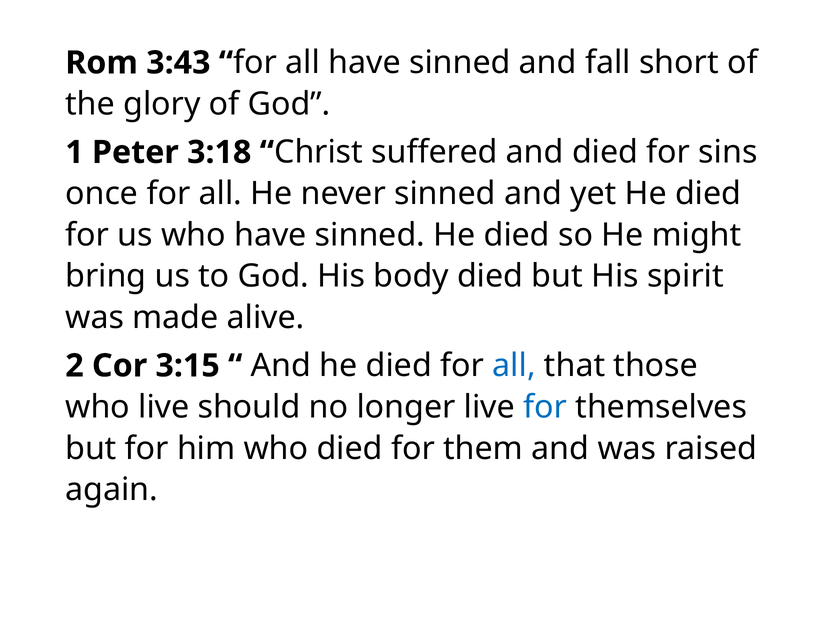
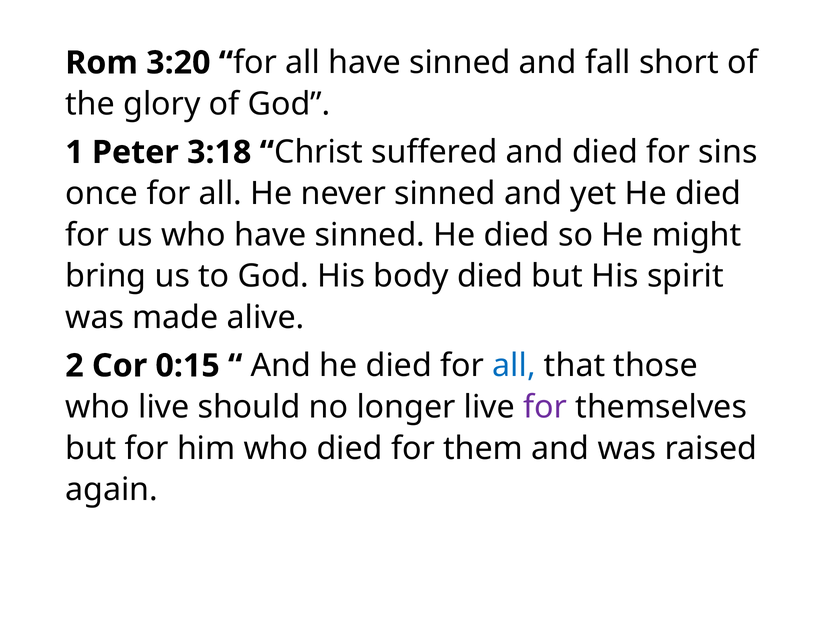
3:43: 3:43 -> 3:20 (178, 63)
3:15: 3:15 -> 0:15 (188, 366)
for colour: blue -> purple (545, 407)
